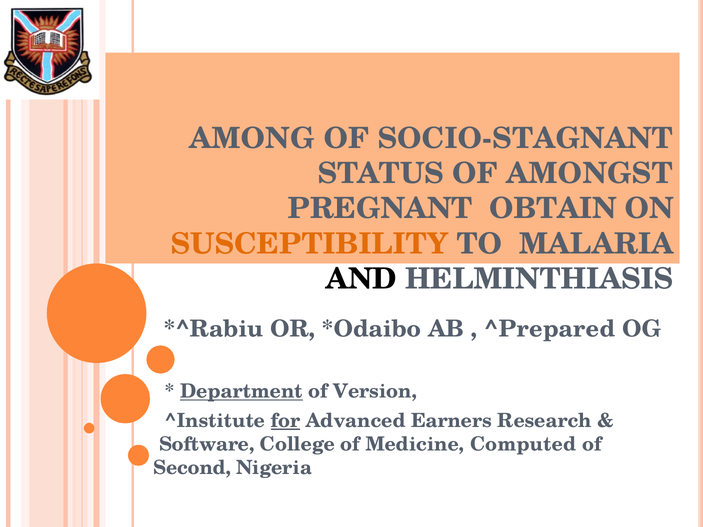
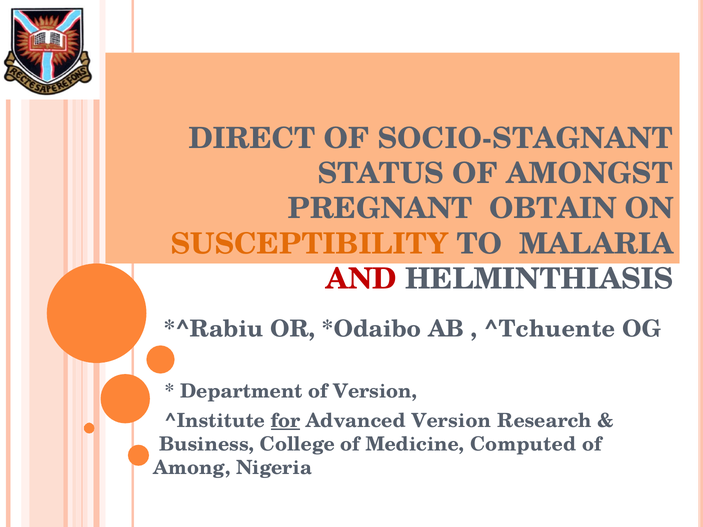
AMONG: AMONG -> DIRECT (252, 139)
AND colour: black -> red (361, 279)
^Prepared: ^Prepared -> ^Tchuente (550, 329)
Department underline: present -> none (241, 392)
Advanced Earners: Earners -> Version (451, 421)
Software: Software -> Business (207, 444)
Second: Second -> Among (192, 468)
